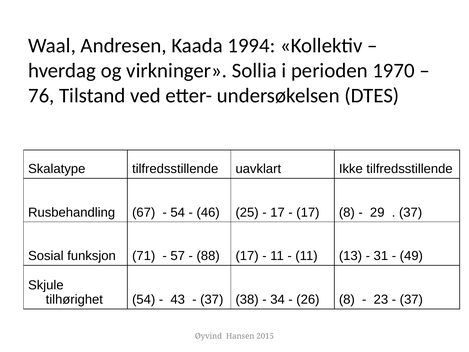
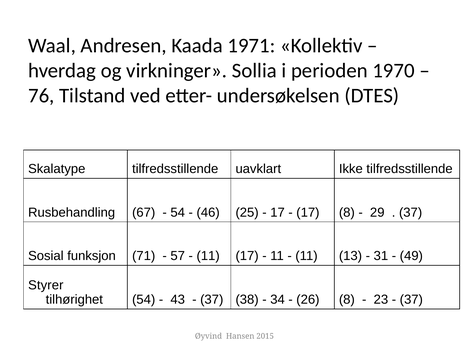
1994: 1994 -> 1971 (251, 46)
88: 88 -> 11 (208, 256)
Skjule: Skjule -> Styrer (46, 285)
